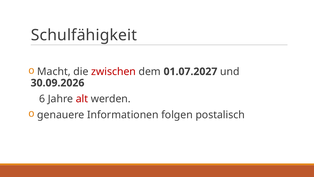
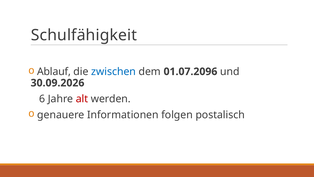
Macht: Macht -> Ablauf (54, 71)
zwischen colour: red -> blue (114, 71)
01.07.2027: 01.07.2027 -> 01.07.2096 (190, 71)
